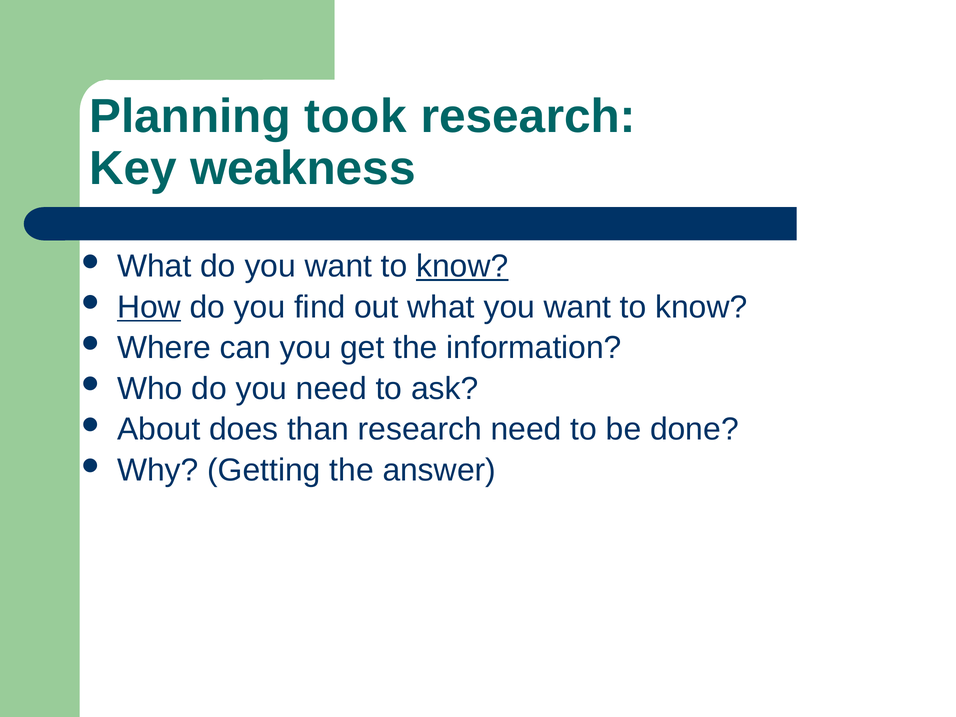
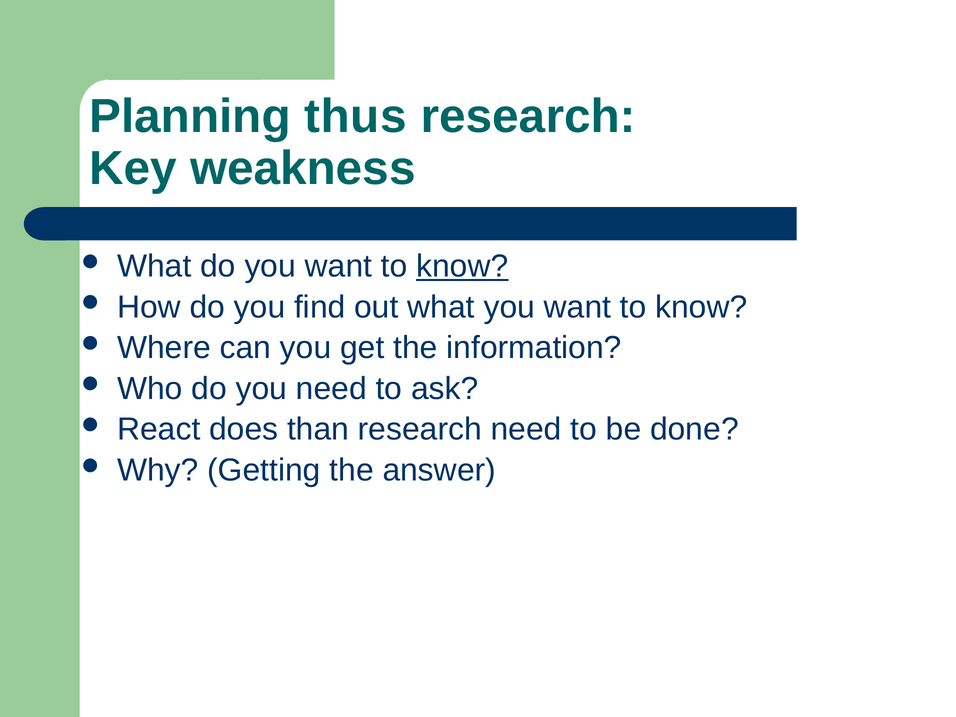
took: took -> thus (356, 117)
How underline: present -> none (149, 307)
About: About -> React (159, 429)
